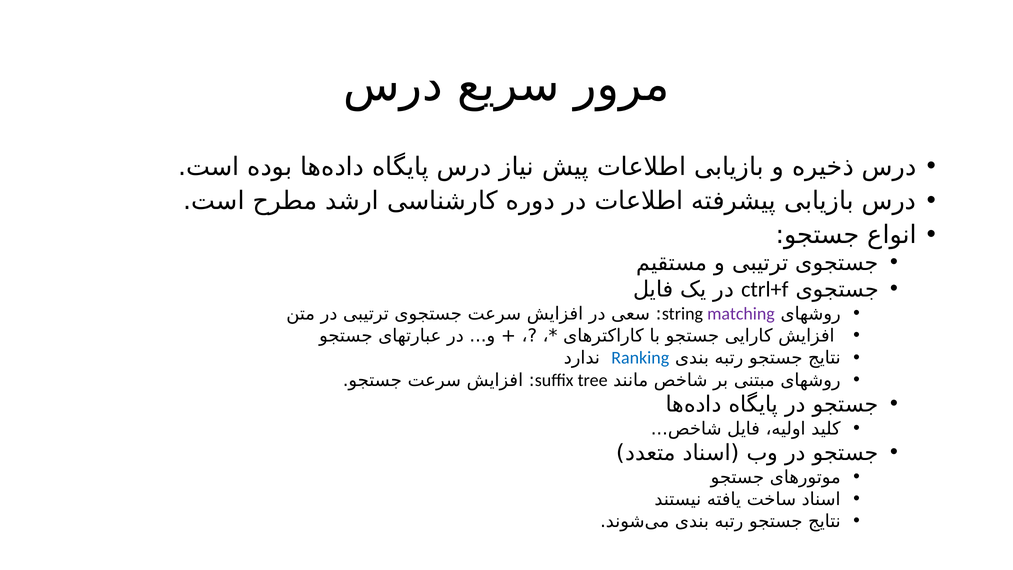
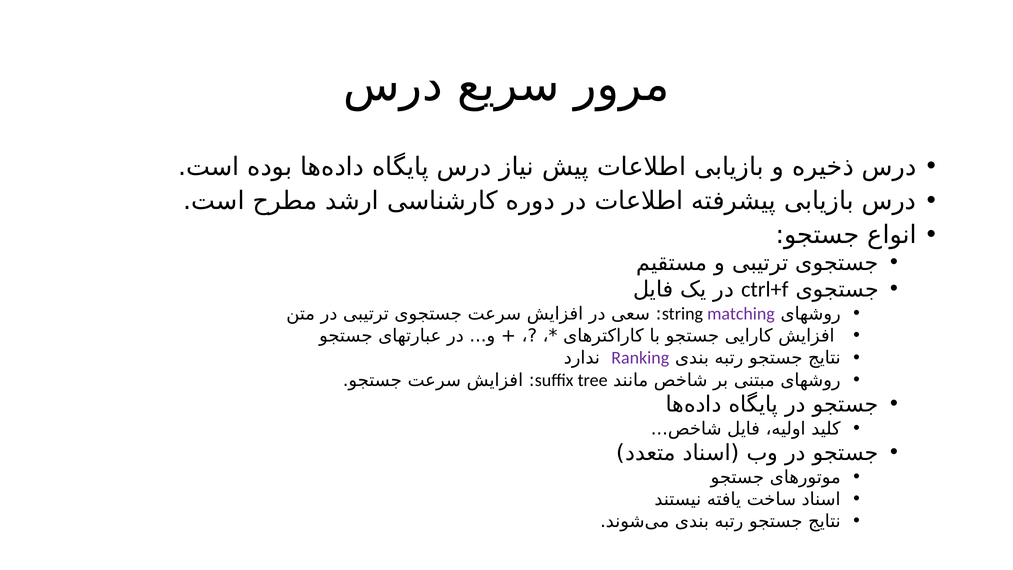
Ranking colour: blue -> purple (640, 358)
